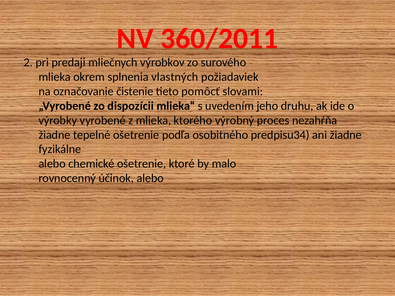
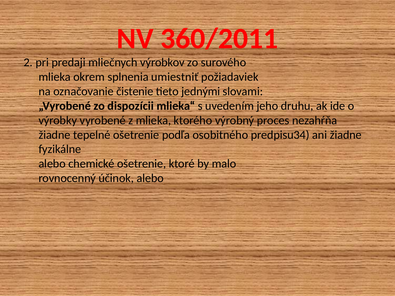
vlastných: vlastných -> umiestniť (175, 77)
pomôcť: pomôcť -> jednými (201, 91)
